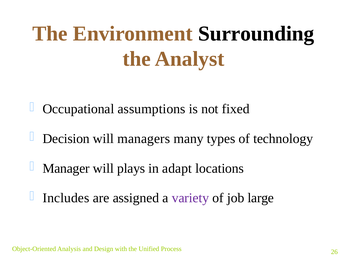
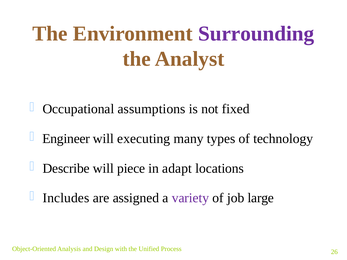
Surrounding colour: black -> purple (256, 34)
Decision: Decision -> Engineer (66, 139)
managers: managers -> executing (144, 139)
Manager: Manager -> Describe (66, 168)
plays: plays -> piece (131, 168)
